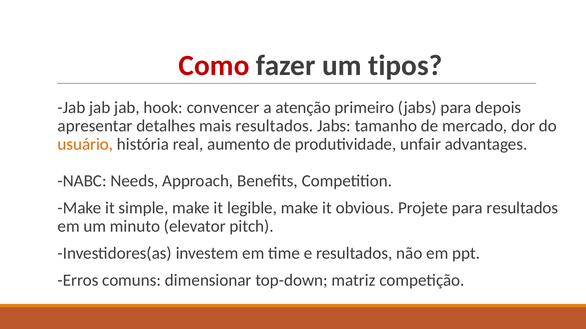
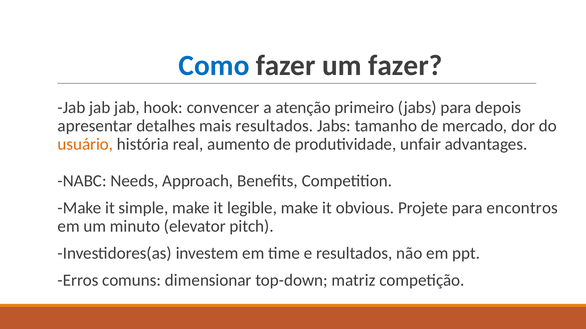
Como colour: red -> blue (214, 66)
um tipos: tipos -> fazer (405, 66)
para resultados: resultados -> encontros (522, 208)
